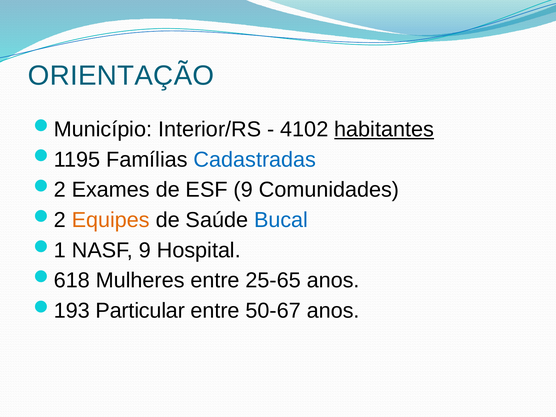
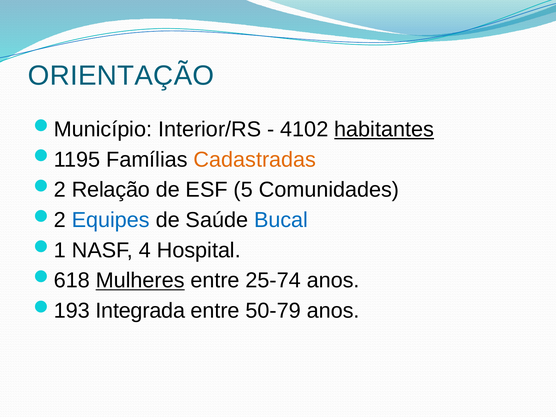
Cadastradas colour: blue -> orange (255, 160)
Exames: Exames -> Relação (111, 190)
ESF 9: 9 -> 5 (243, 190)
Equipes colour: orange -> blue (111, 220)
NASF 9: 9 -> 4 (145, 250)
Mulheres underline: none -> present (140, 281)
25-65: 25-65 -> 25-74 (273, 281)
Particular: Particular -> Integrada (140, 311)
50-67: 50-67 -> 50-79 (273, 311)
